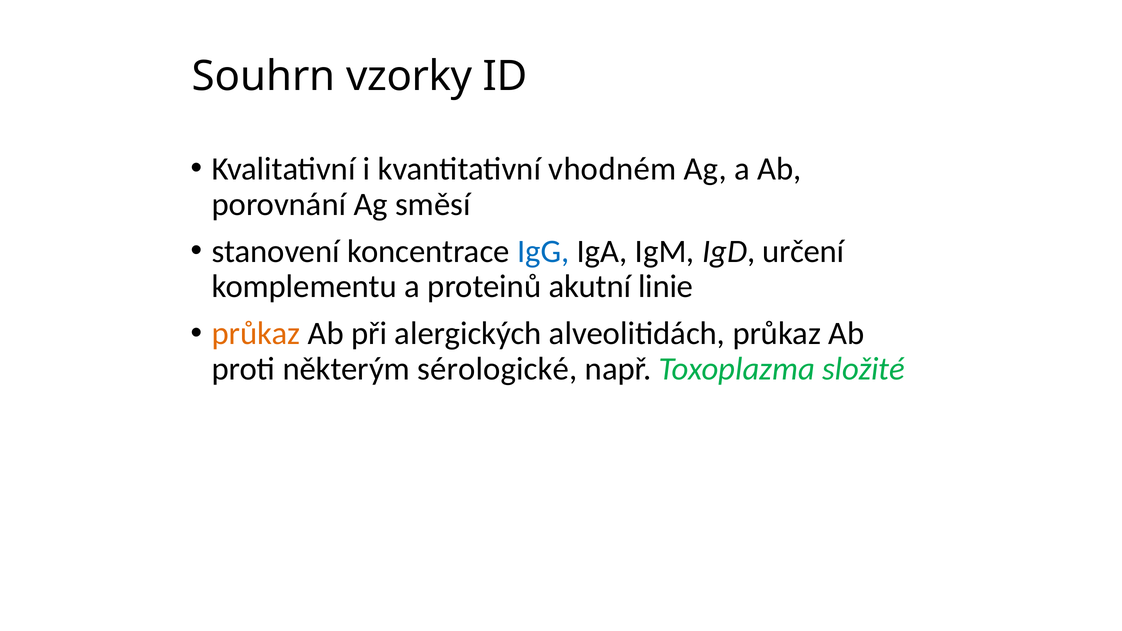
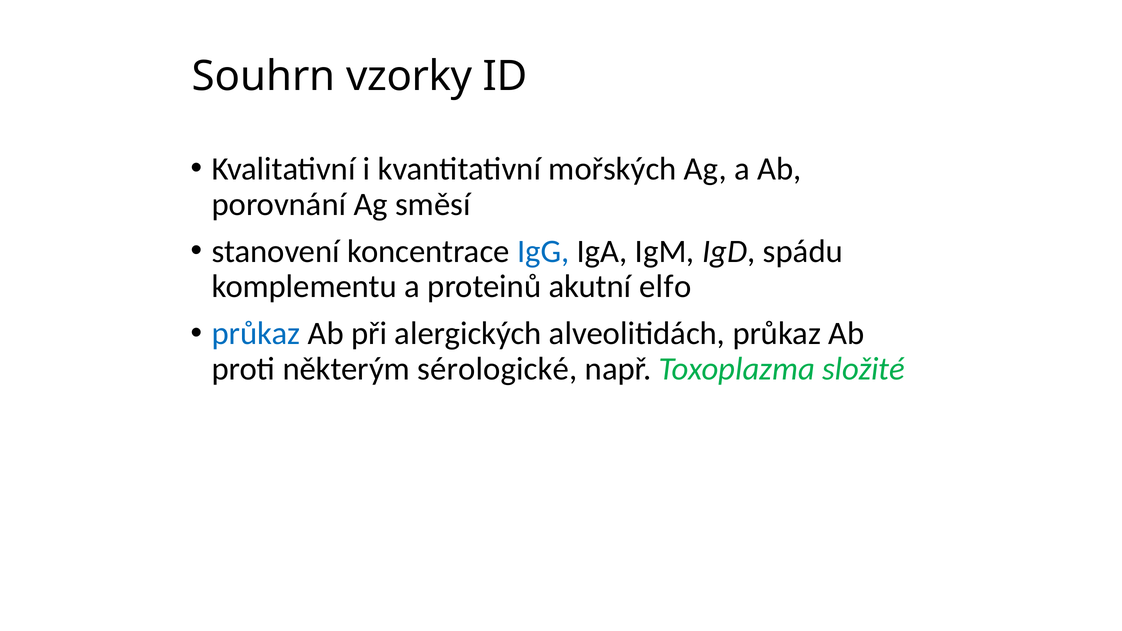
vhodném: vhodném -> mořských (612, 169)
určení: určení -> spádu (803, 251)
linie: linie -> elfo (665, 287)
průkaz colour: orange -> blue (256, 334)
